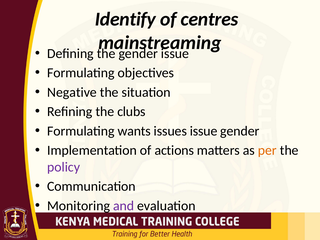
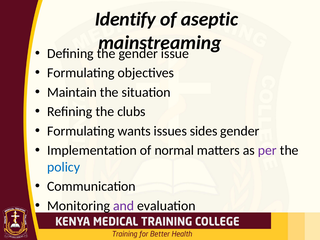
centres: centres -> aseptic (209, 19)
Negative: Negative -> Maintain (72, 92)
issues issue: issue -> sides (204, 131)
actions: actions -> normal (174, 150)
per colour: orange -> purple (267, 150)
policy colour: purple -> blue (64, 167)
